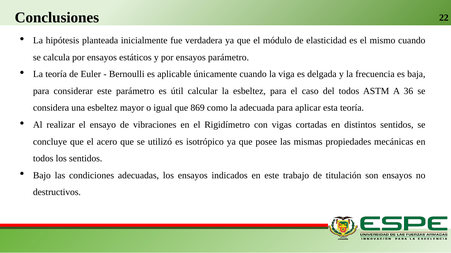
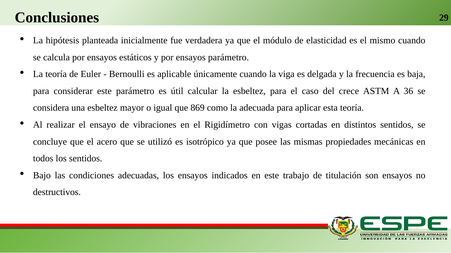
22: 22 -> 29 (444, 18)
del todos: todos -> crece (349, 91)
